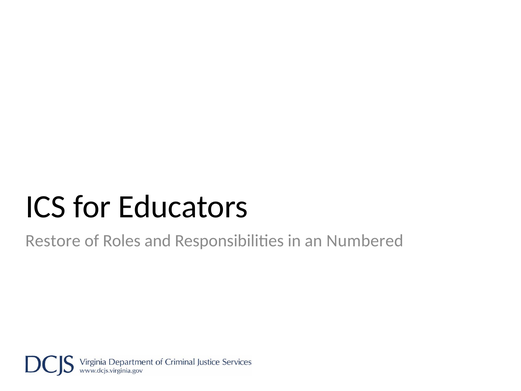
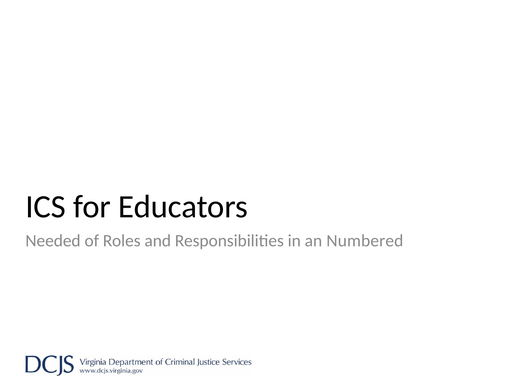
Restore: Restore -> Needed (53, 240)
